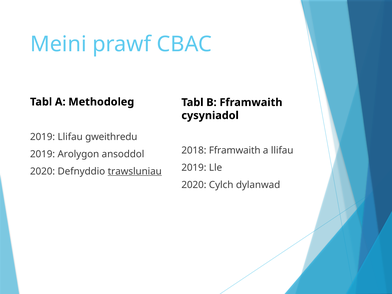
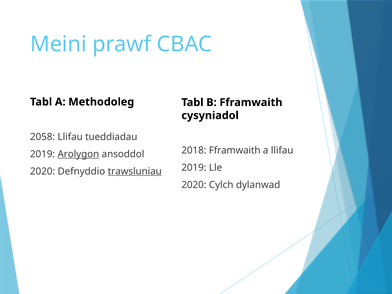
2019: 2019 -> 2058 (43, 137)
gweithredu: gweithredu -> tueddiadau (111, 137)
Arolygon underline: none -> present (78, 154)
